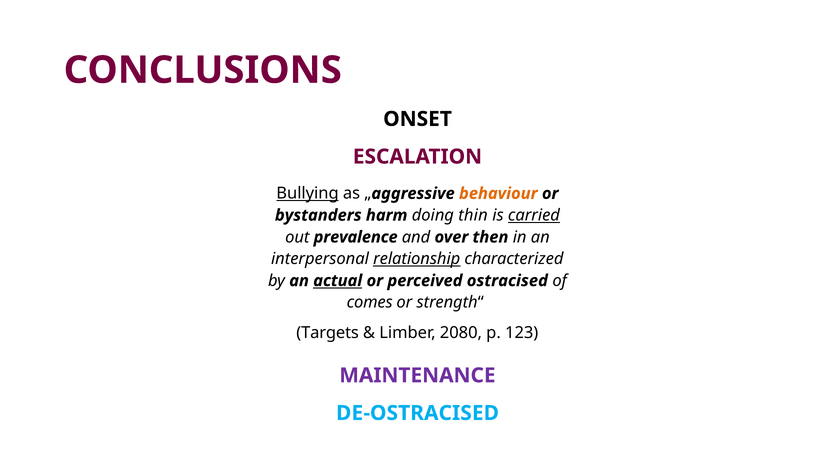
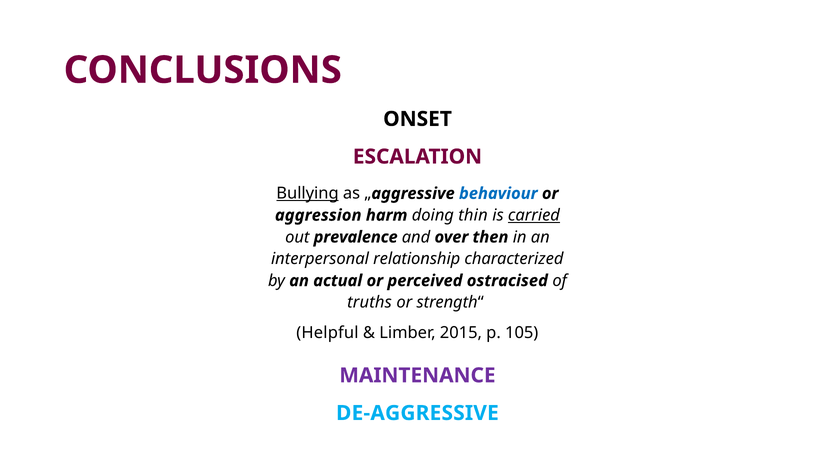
behaviour colour: orange -> blue (498, 193)
bystanders: bystanders -> aggression (318, 215)
relationship underline: present -> none (417, 259)
actual underline: present -> none (338, 281)
comes: comes -> truths (370, 302)
Targets: Targets -> Helpful (327, 333)
2080: 2080 -> 2015 (461, 333)
123: 123 -> 105 (522, 333)
DE-OSTRACISED: DE-OSTRACISED -> DE-AGGRESSIVE (417, 413)
